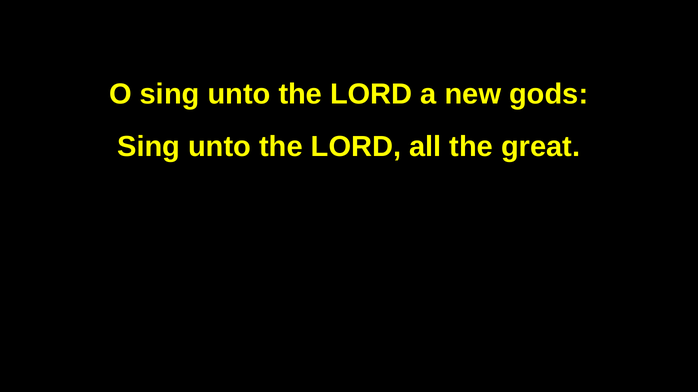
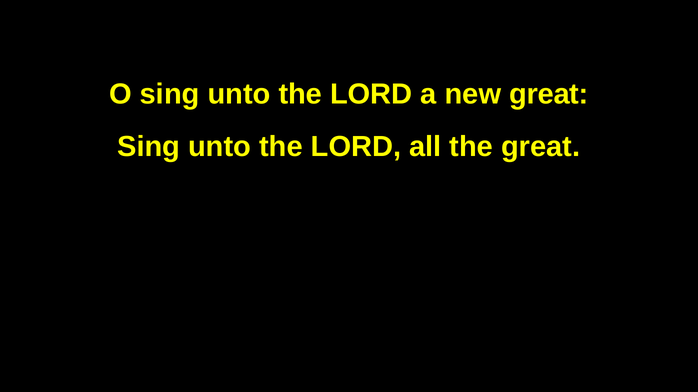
new gods: gods -> great (549, 95)
